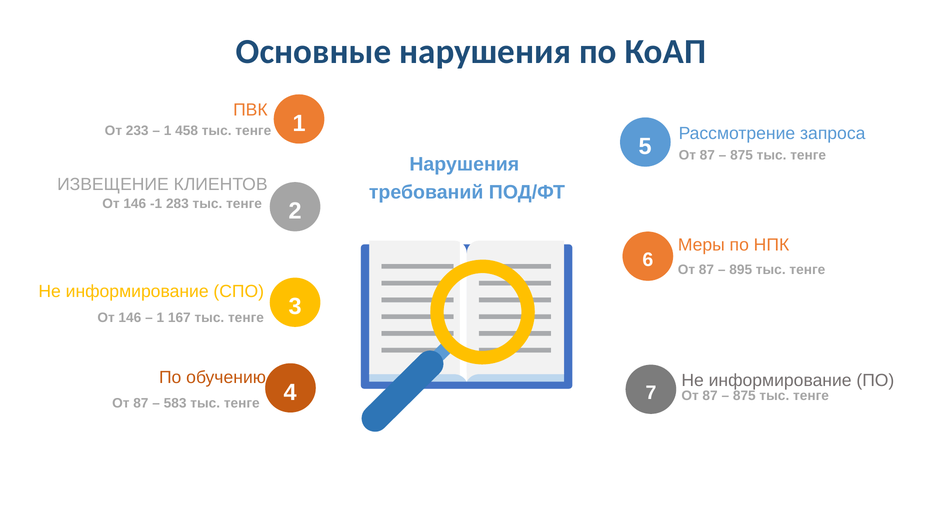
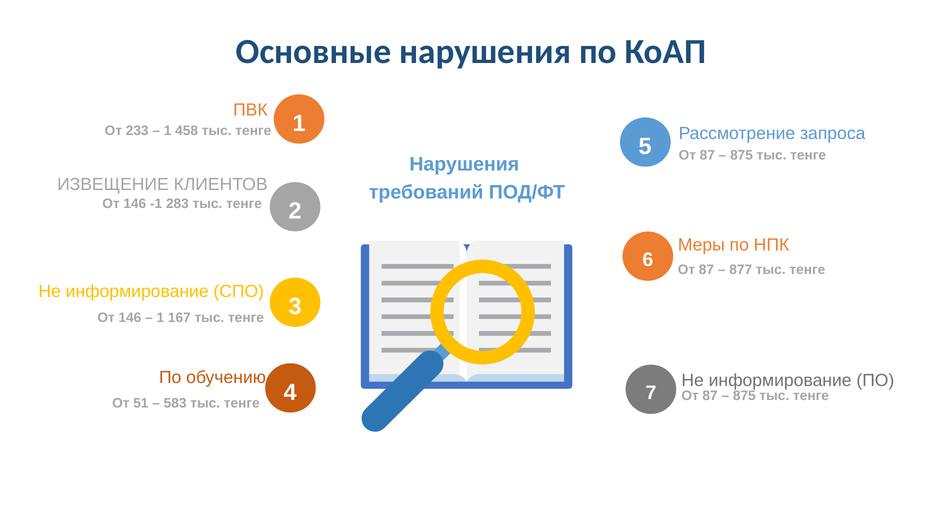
895: 895 -> 877 (741, 270)
87: 87 -> 51 (141, 403)
